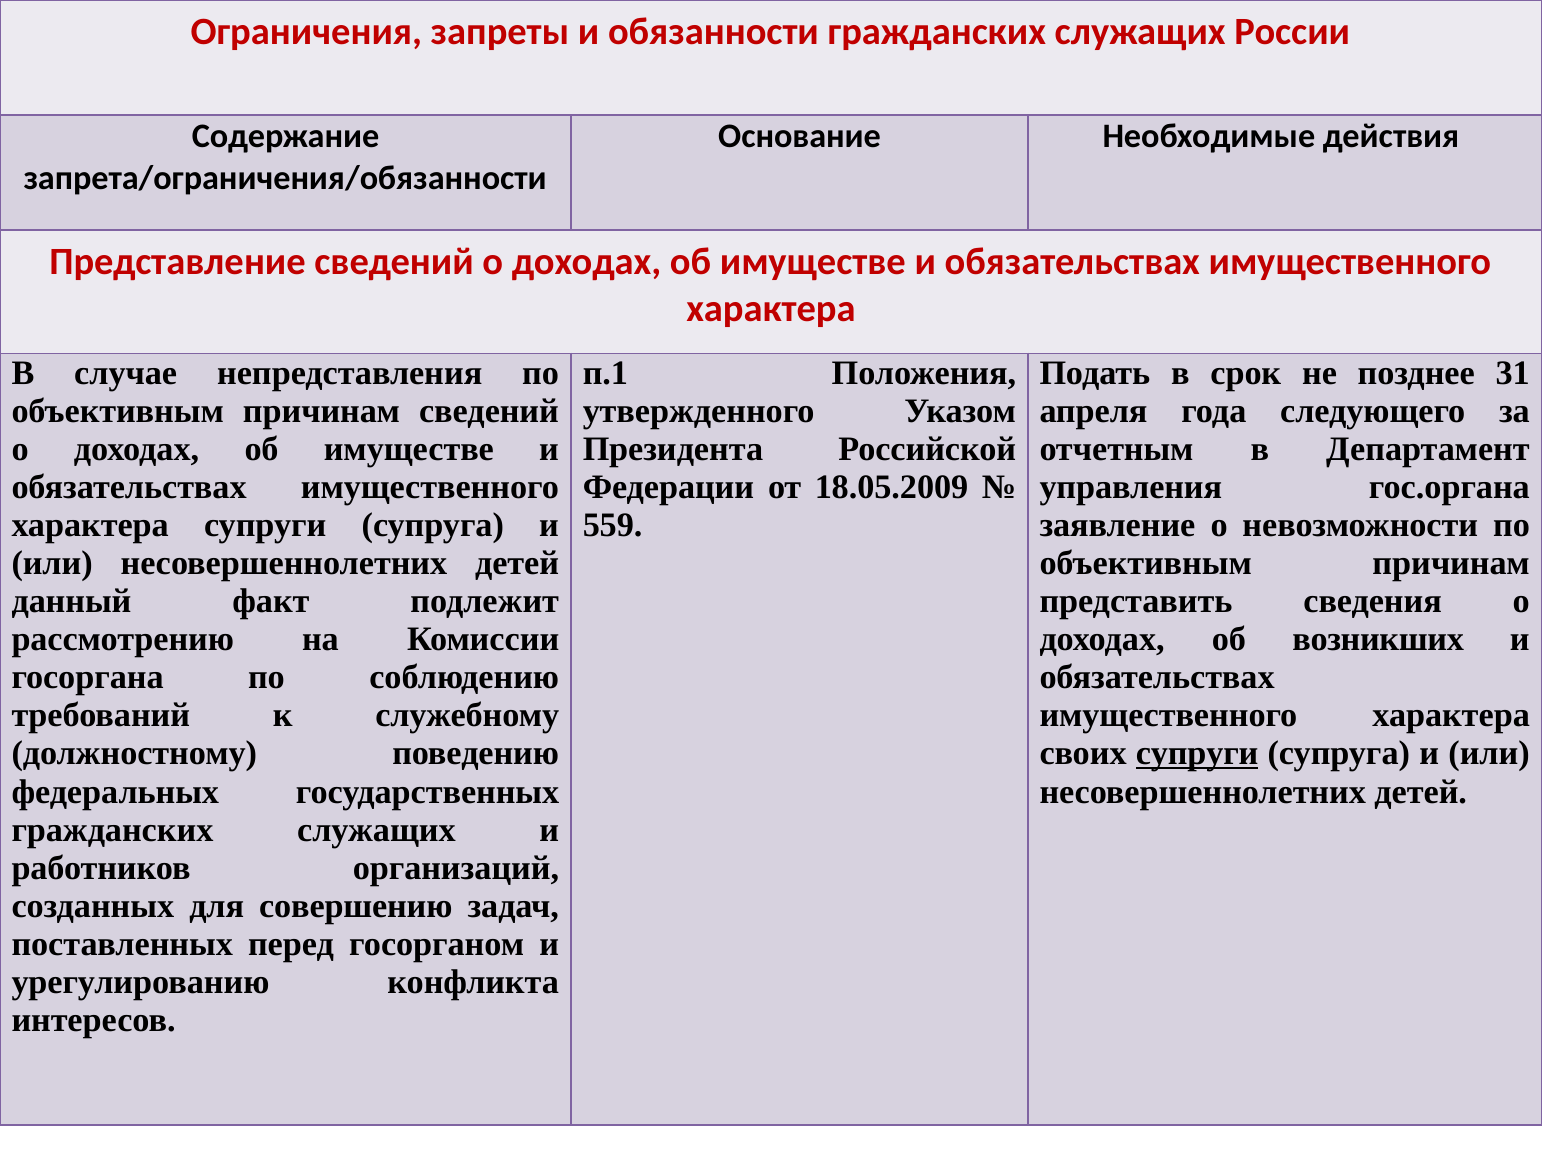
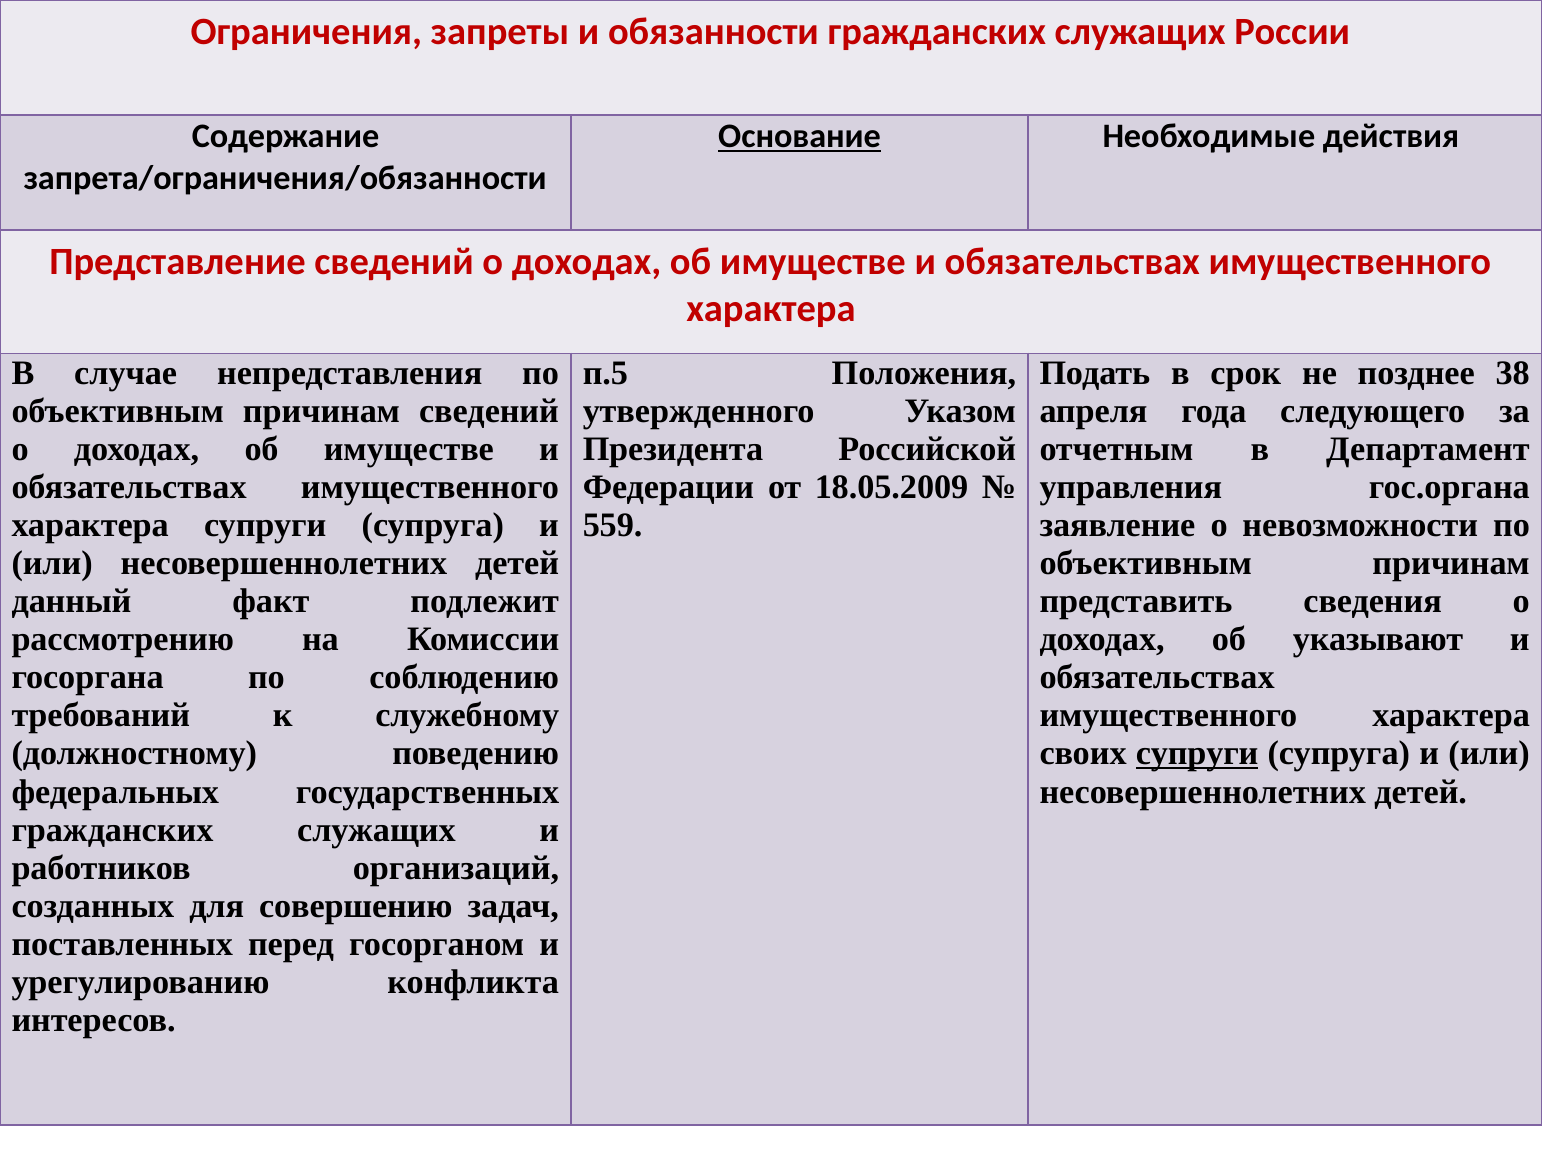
Основание underline: none -> present (800, 136)
п.1: п.1 -> п.5 (605, 373)
31: 31 -> 38 (1513, 373)
возникших: возникших -> указывают (1378, 639)
